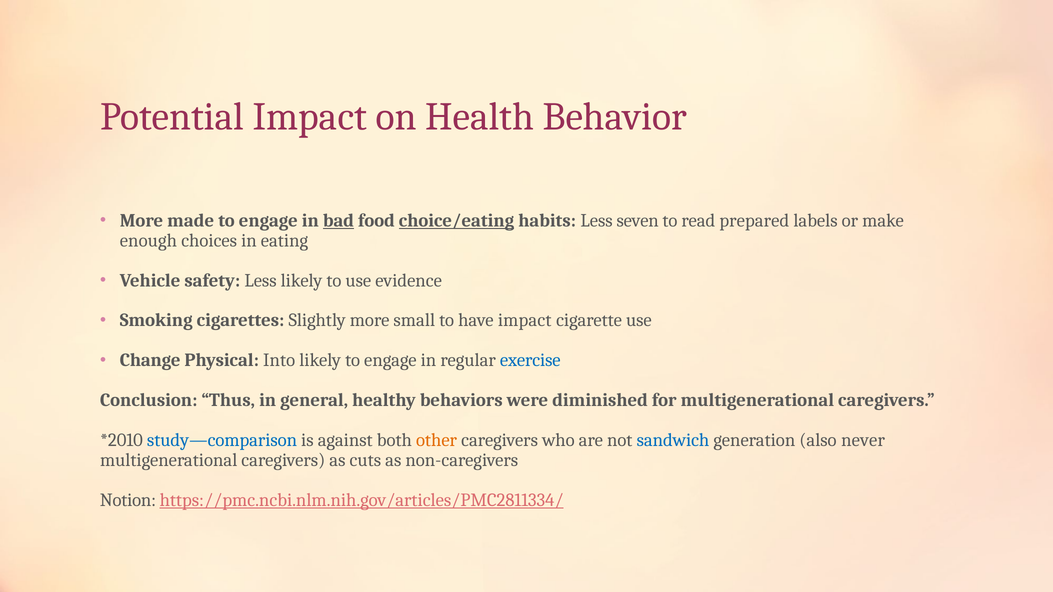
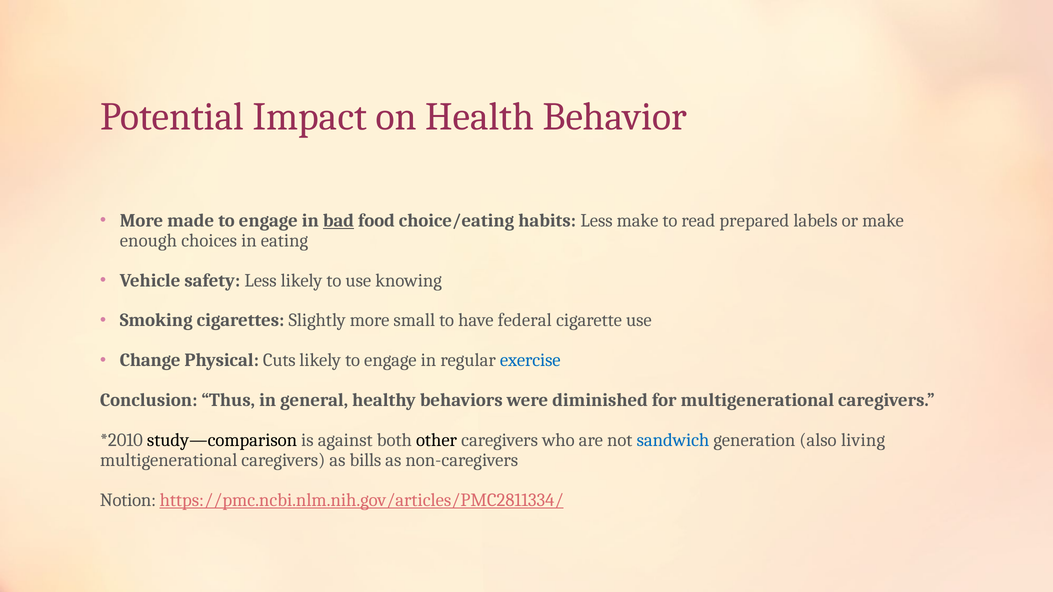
choice/eating underline: present -> none (457, 221)
Less seven: seven -> make (638, 221)
evidence: evidence -> knowing (409, 281)
have impact: impact -> federal (525, 320)
Into: Into -> Cuts (279, 360)
study—comparison colour: blue -> black (222, 440)
other colour: orange -> black (437, 440)
never: never -> living (863, 440)
cuts: cuts -> bills (365, 460)
